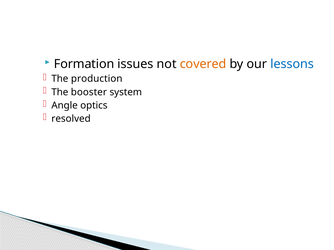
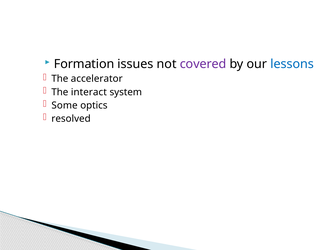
covered colour: orange -> purple (203, 64)
production: production -> accelerator (97, 79)
booster: booster -> interact (89, 92)
Angle: Angle -> Some (65, 106)
